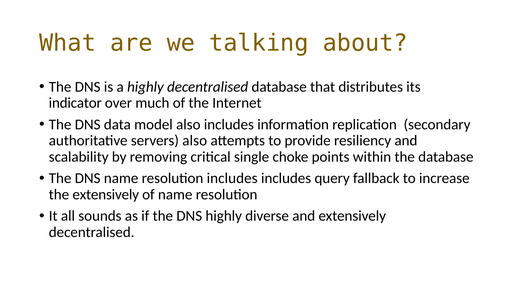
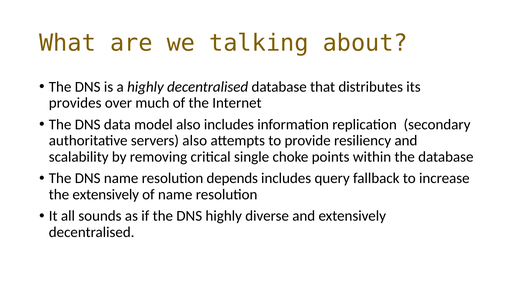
indicator: indicator -> provides (75, 103)
resolution includes: includes -> depends (232, 178)
